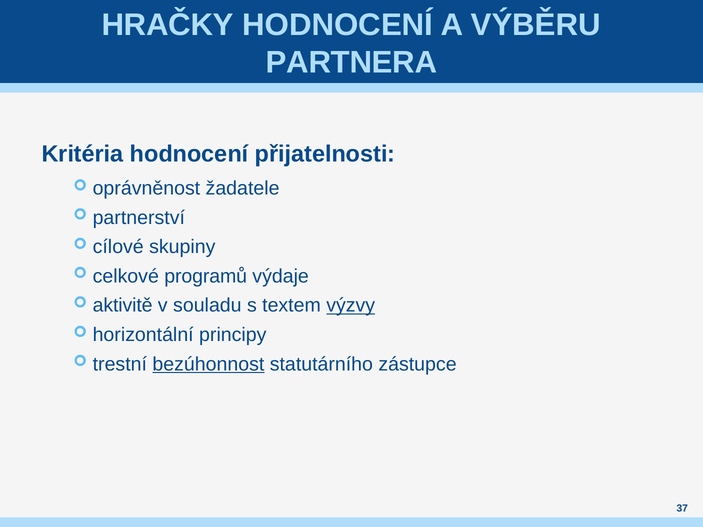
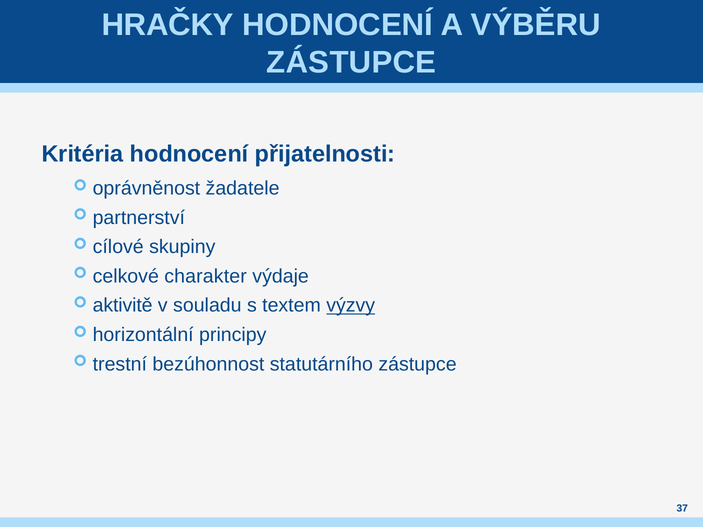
PARTNERA: PARTNERA -> ZÁSTUPCE (351, 62)
programů: programů -> charakter (206, 276)
bezúhonnost underline: present -> none (208, 364)
